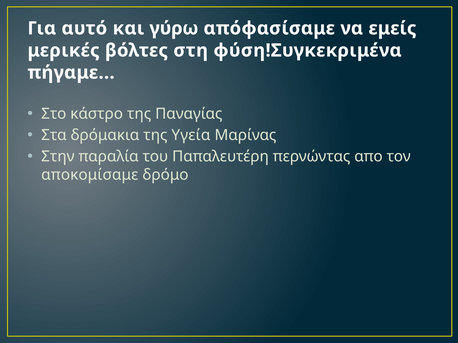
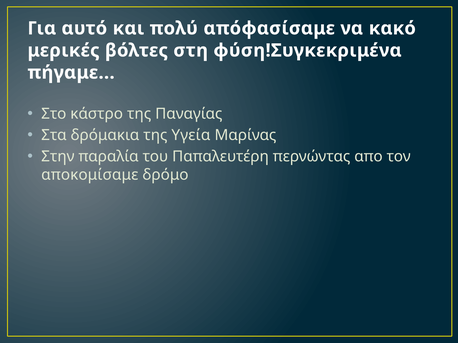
γύρω: γύρω -> πολύ (174, 28)
εμείς: εμείς -> κακό (392, 28)
